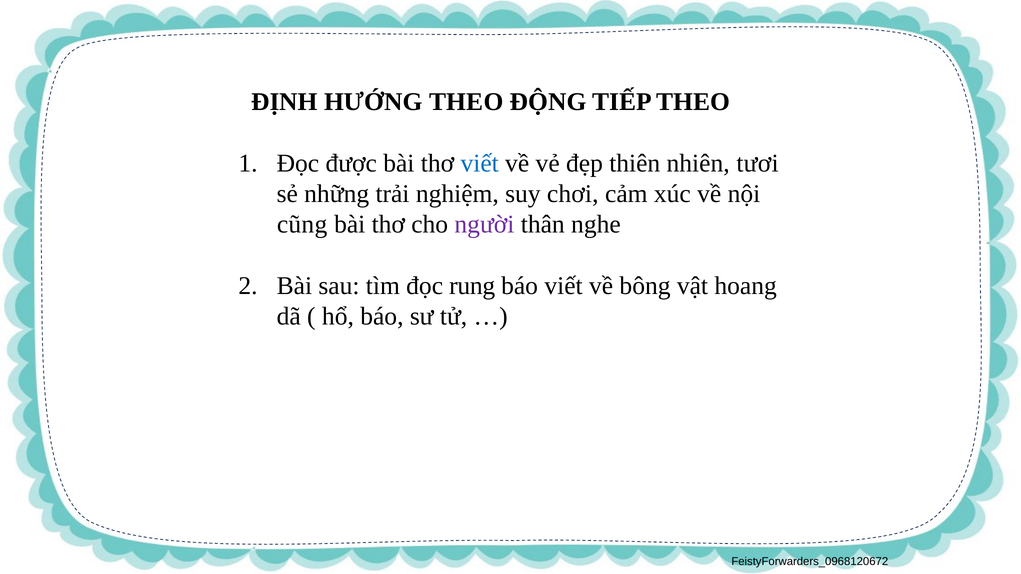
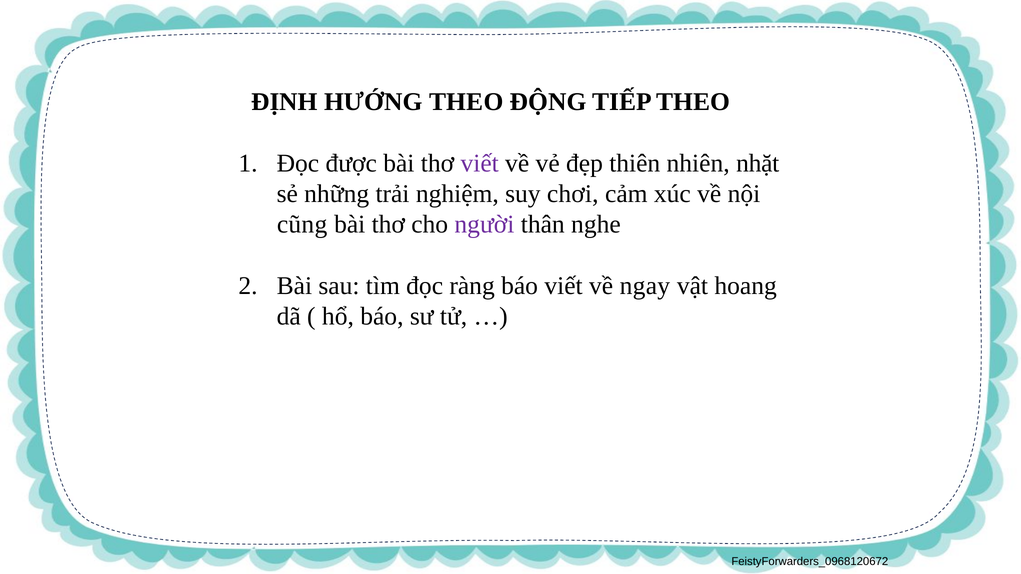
viết colour: blue -> purple (480, 163)
tươi: tươi -> nhặt (758, 163)
rung: rung -> ràng (472, 286)
bông: bông -> ngay (645, 286)
